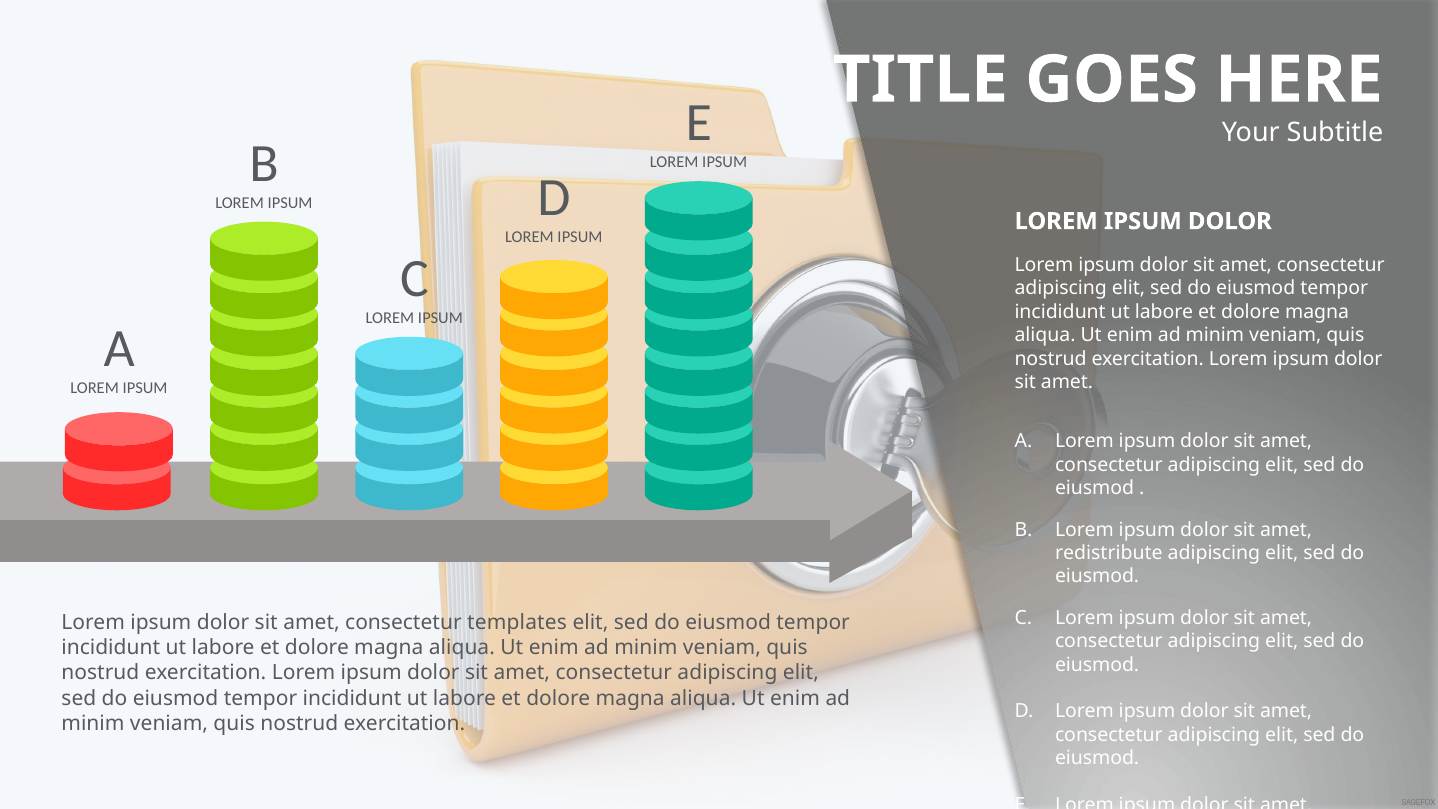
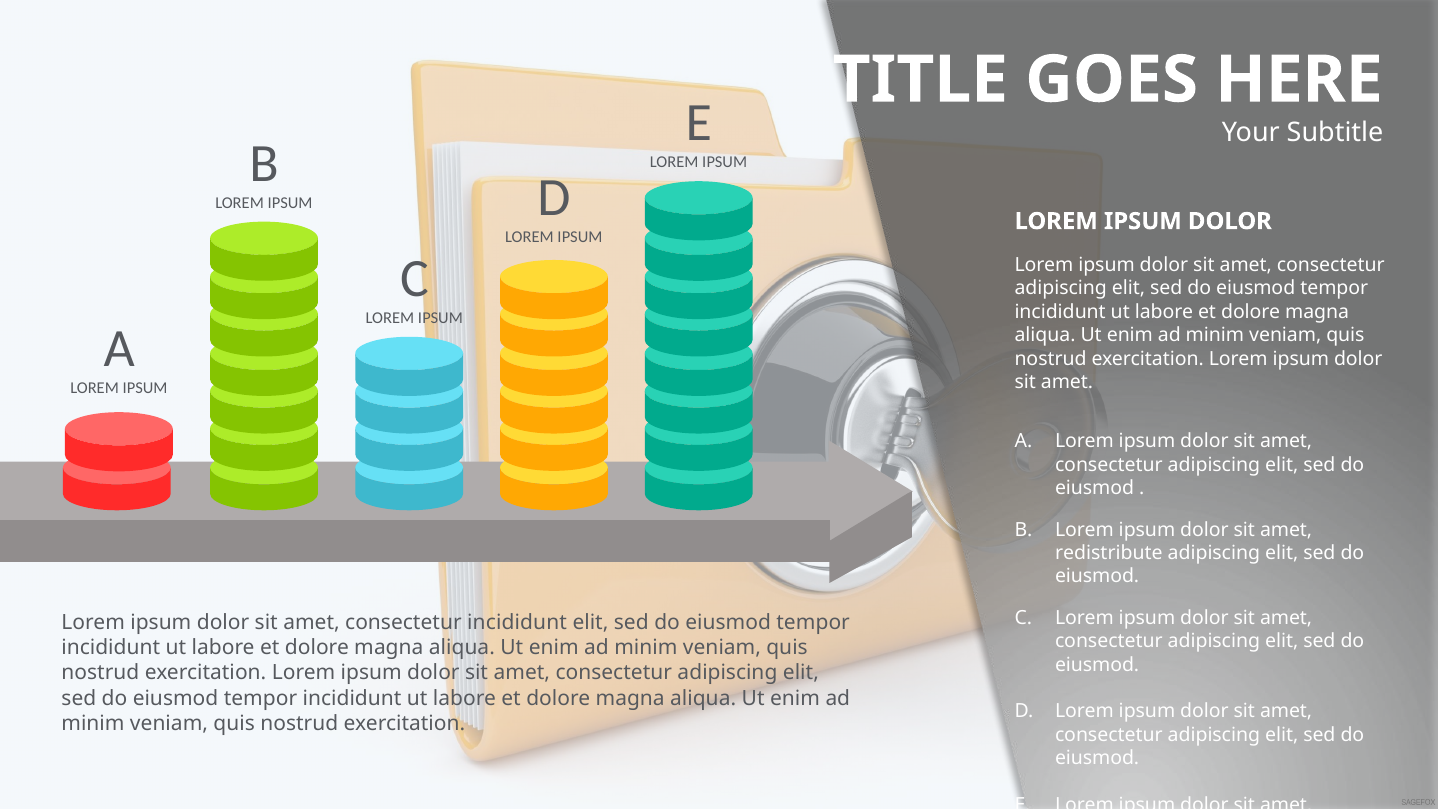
consectetur templates: templates -> incididunt (517, 623)
